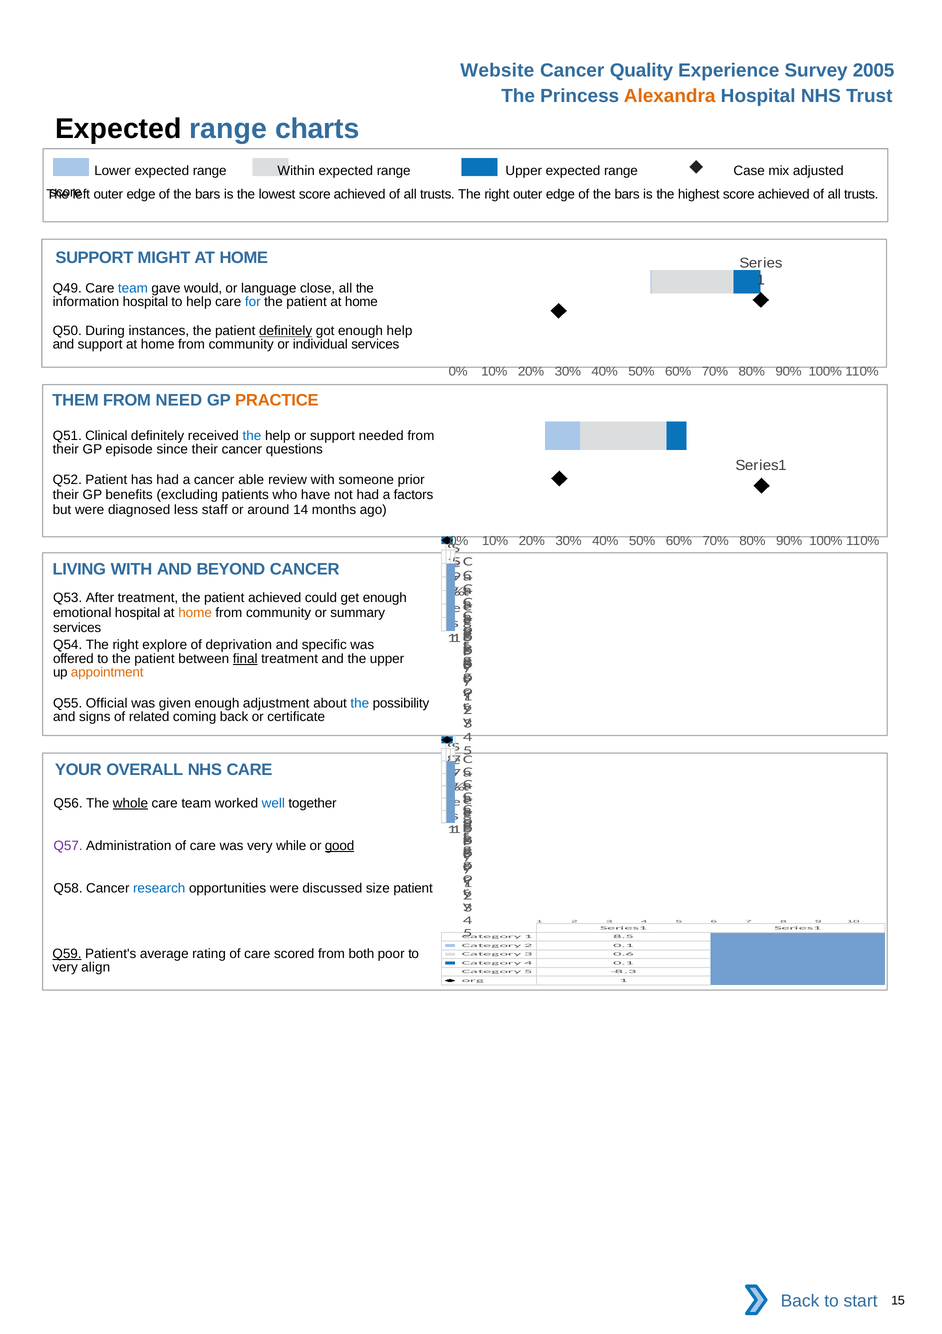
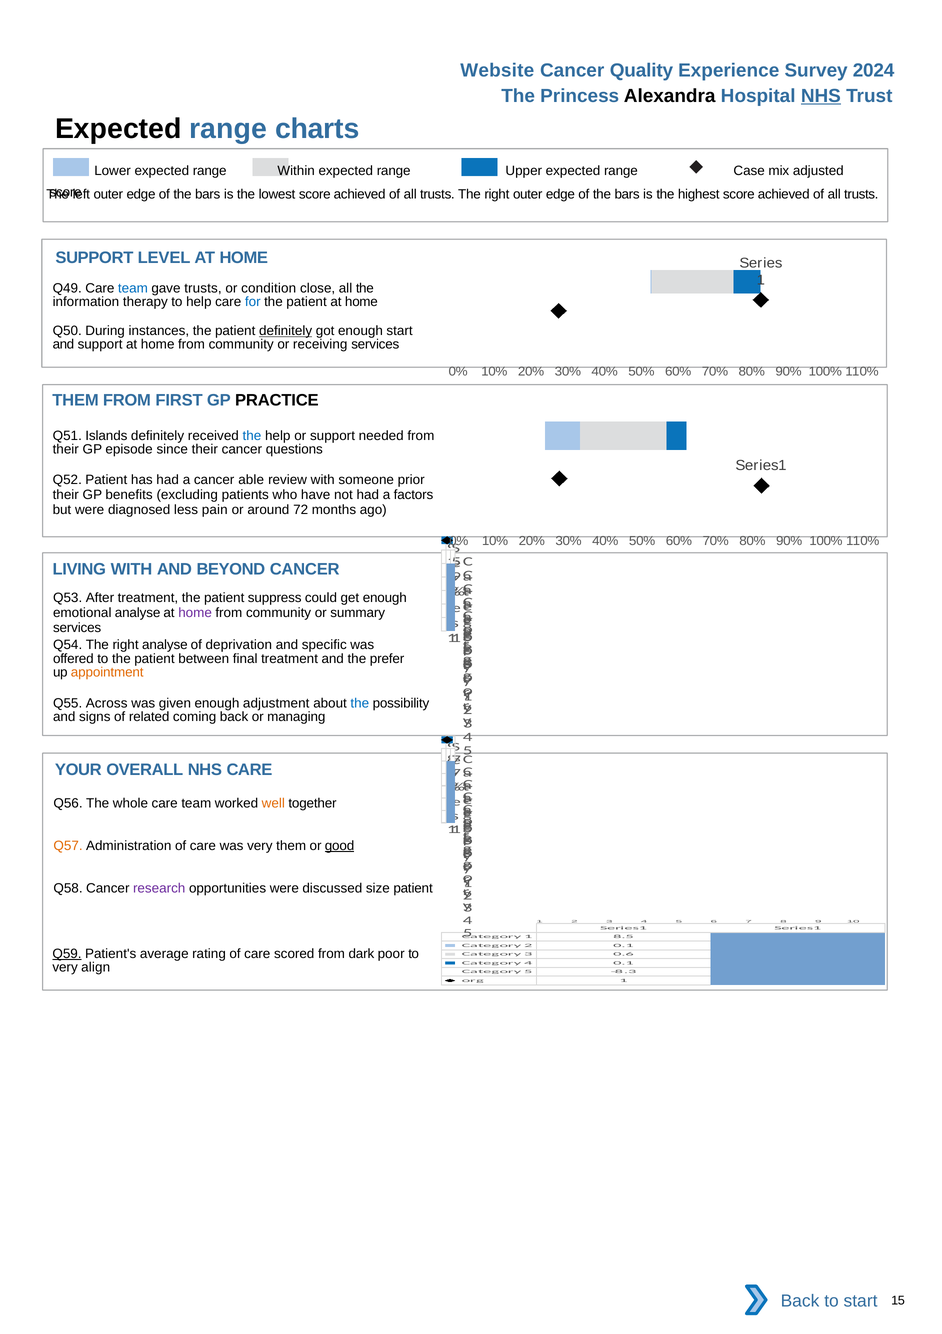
2005: 2005 -> 2024 (874, 70)
Alexandra colour: orange -> black (670, 96)
NHS underline: none -> present (821, 96)
MIGHT: MIGHT -> LEVEL (164, 258)
gave would: would -> trusts (203, 288)
language: language -> condition (269, 288)
information hospital: hospital -> therapy (145, 302)
enough help: help -> start (400, 331)
individual: individual -> receiving (320, 344)
NEED: NEED -> FIRST (179, 400)
PRACTICE colour: orange -> black (277, 400)
Clinical: Clinical -> Islands (106, 435)
staff: staff -> pain (215, 509)
14: 14 -> 72 (301, 509)
patient achieved: achieved -> suppress (275, 598)
emotional hospital: hospital -> analyse (138, 613)
home colour: orange -> purple (195, 613)
right explore: explore -> analyse (165, 645)
final underline: present -> none (245, 658)
the upper: upper -> prefer (387, 658)
Official: Official -> Across (107, 703)
certificate: certificate -> managing (296, 717)
whole underline: present -> none (130, 803)
well colour: blue -> orange (273, 803)
Q57 colour: purple -> orange (68, 845)
very while: while -> them (291, 845)
research colour: blue -> purple (159, 888)
both: both -> dark (361, 953)
